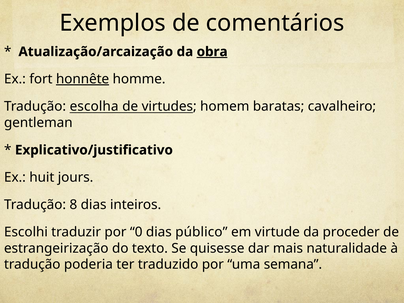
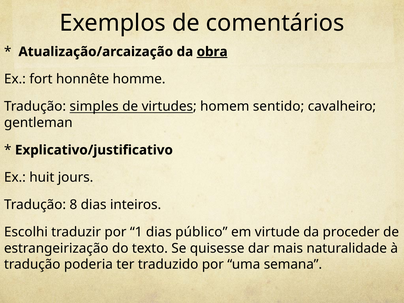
honnête underline: present -> none (83, 79)
escolha: escolha -> simples (94, 106)
baratas: baratas -> sentido (279, 106)
0: 0 -> 1 (136, 232)
